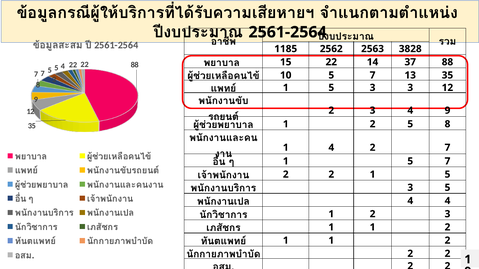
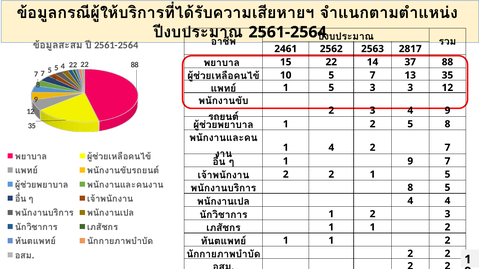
1185: 1185 -> 2461 (286, 49)
3828: 3828 -> 2817 (410, 49)
5: 5 -> 9 (410, 161)
3: 3 -> 8 (410, 188)
